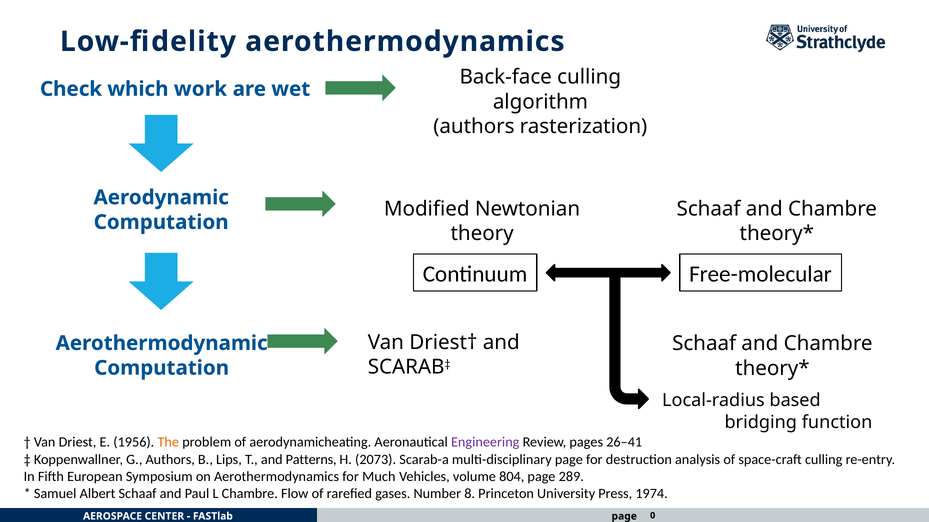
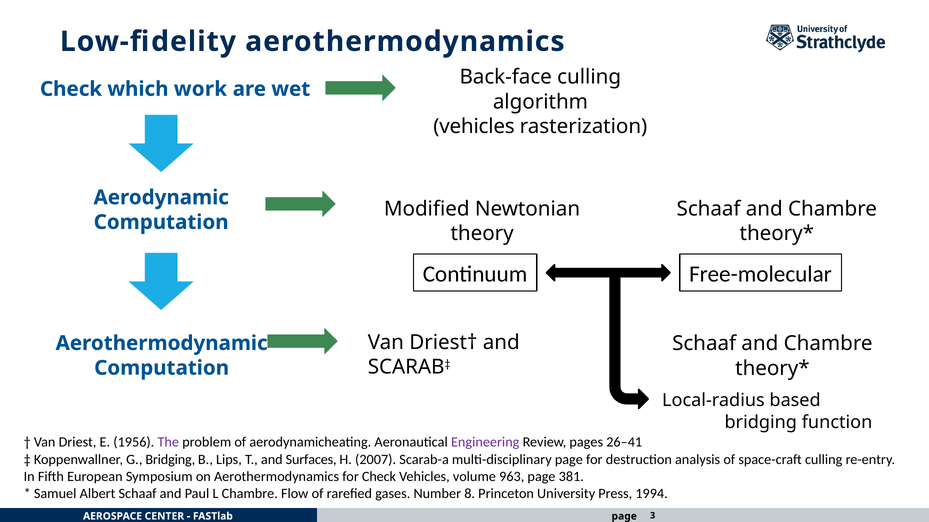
authors: authors -> vehicles (474, 127)
The colour: orange -> purple (168, 443)
G Authors: Authors -> Bridging (170, 460)
Patterns: Patterns -> Surfaces (311, 460)
2073: 2073 -> 2007 (376, 460)
for Much: Much -> Check (379, 477)
804: 804 -> 963 (512, 477)
289: 289 -> 381 (571, 477)
1974: 1974 -> 1994 (652, 494)
0: 0 -> 3 (653, 516)
